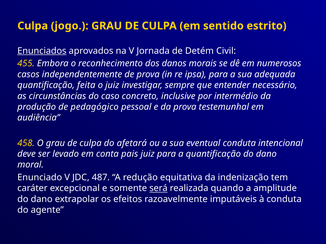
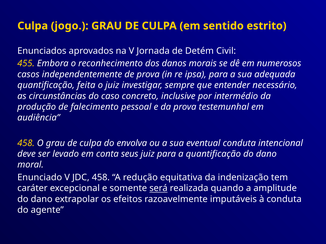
Enunciados underline: present -> none (42, 51)
pedagógico: pedagógico -> falecimento (95, 107)
afetará: afetará -> envolva (132, 143)
pais: pais -> seus (130, 154)
JDC 487: 487 -> 458 (101, 178)
